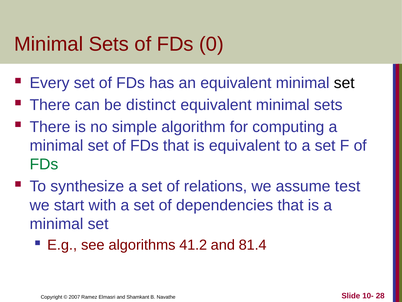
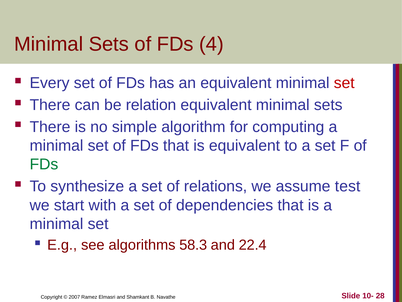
0: 0 -> 4 (212, 44)
set colour: black -> red (344, 83)
distinct: distinct -> relation (151, 105)
41.2: 41.2 -> 58.3 (193, 245)
81.4: 81.4 -> 22.4 (253, 245)
